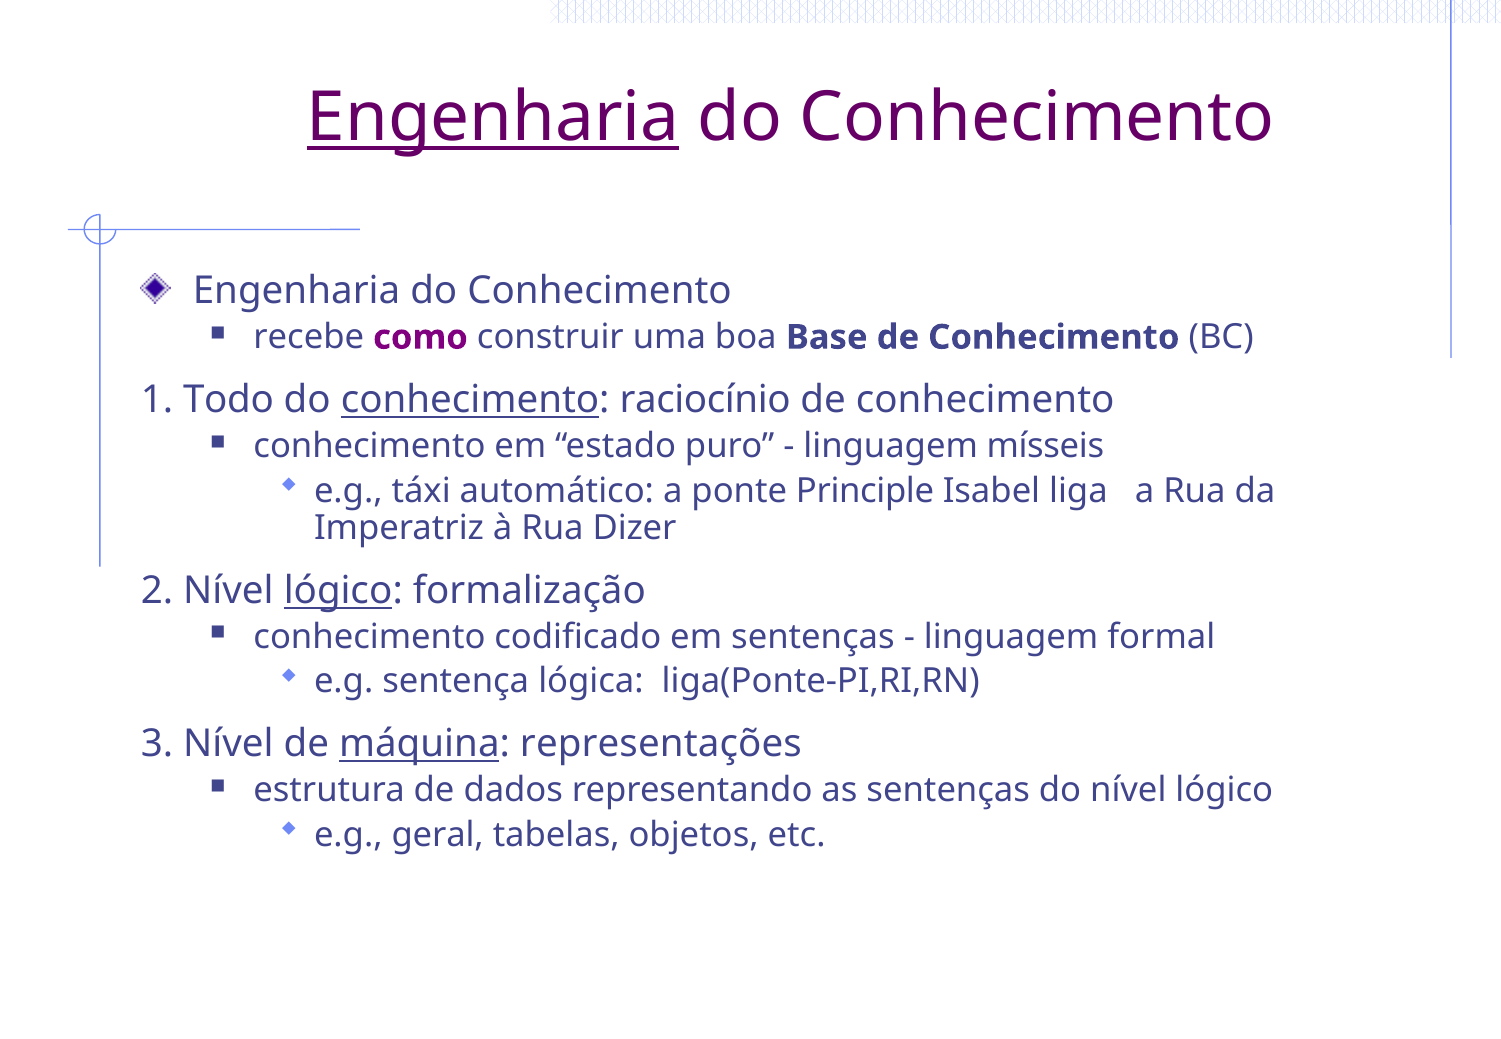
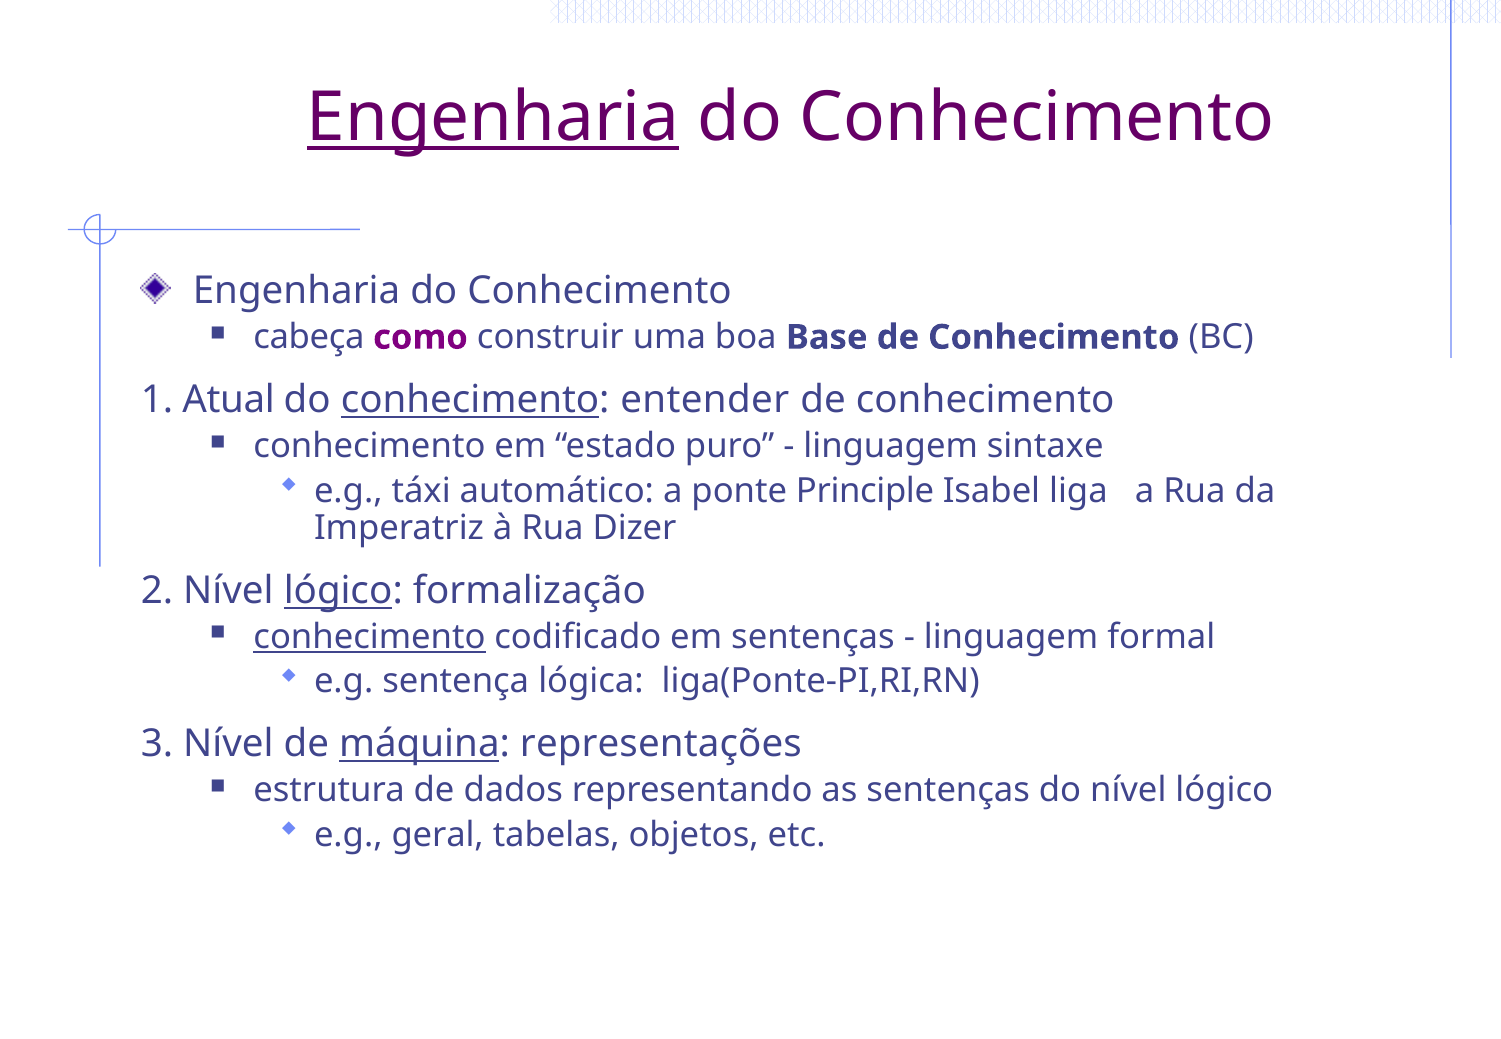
recebe: recebe -> cabeça (309, 337)
Todo: Todo -> Atual (229, 400)
raciocínio: raciocínio -> entender (705, 400)
mísseis: mísseis -> sintaxe (1045, 446)
conhecimento underline: none -> present (369, 637)
